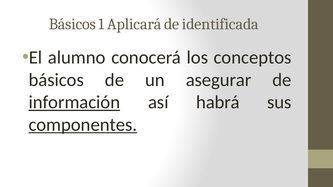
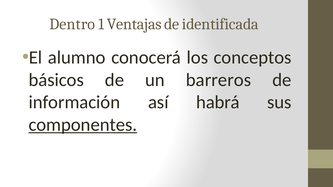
Básicos: Básicos -> Dentro (72, 24)
Aplicará: Aplicará -> Ventajas (134, 24)
asegurar: asegurar -> barreros (218, 80)
información underline: present -> none (74, 102)
